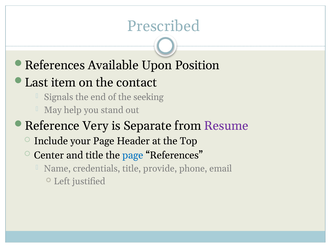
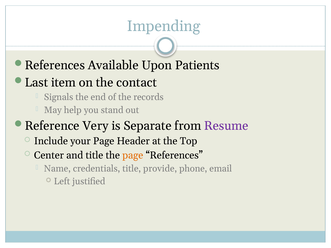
Prescribed: Prescribed -> Impending (164, 26)
Position: Position -> Patients (197, 65)
seeking: seeking -> records (148, 97)
page colour: blue -> orange (133, 155)
